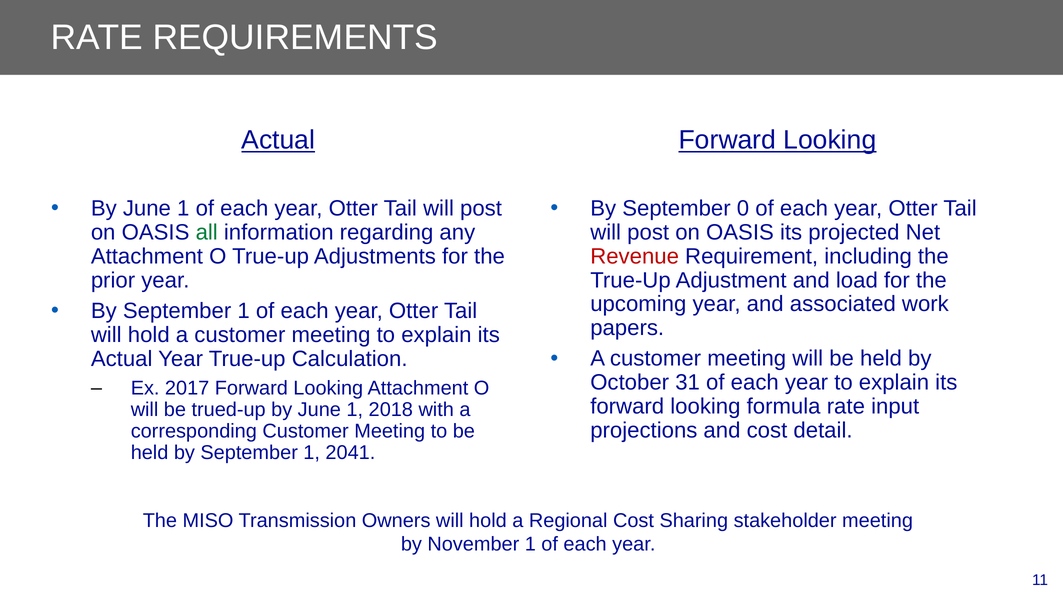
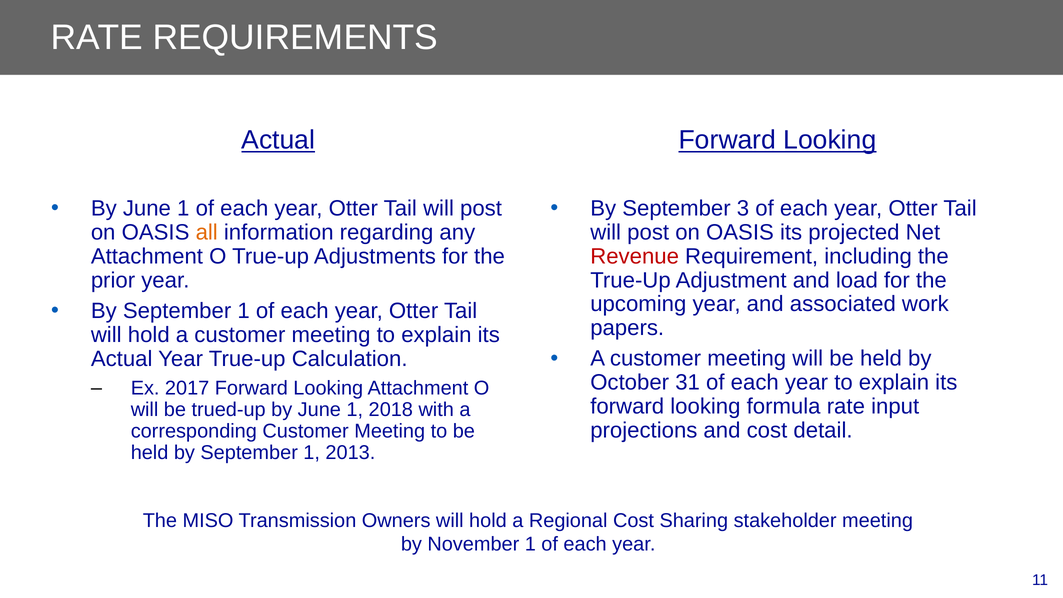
0: 0 -> 3 (743, 208)
all colour: green -> orange (207, 232)
2041: 2041 -> 2013 (350, 453)
